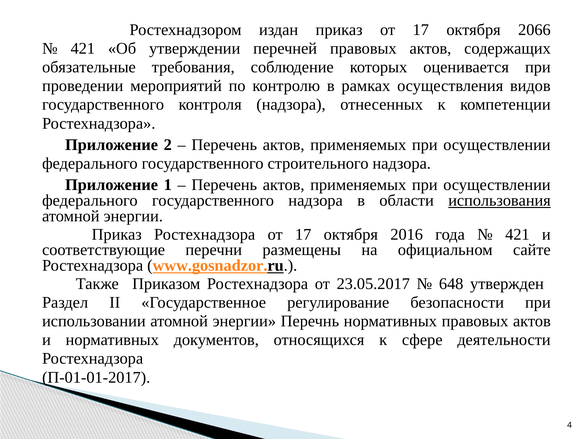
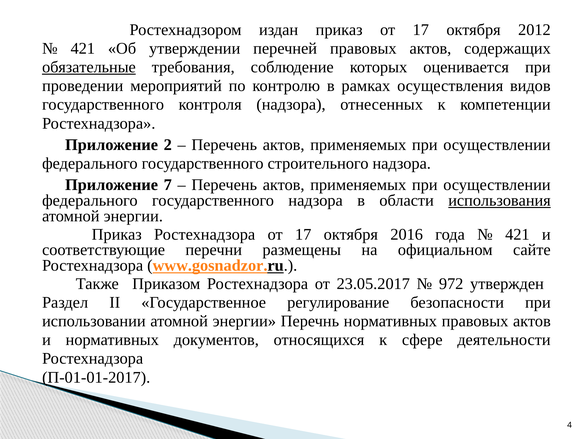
2066: 2066 -> 2012 (534, 30)
обязательные underline: none -> present (89, 67)
1: 1 -> 7 (168, 185)
648: 648 -> 972 (451, 284)
